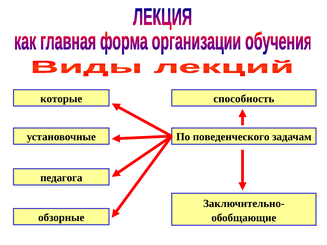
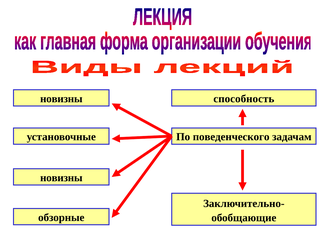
которые: которые -> новизны (61, 99)
педагога: педагога -> новизны (61, 178)
